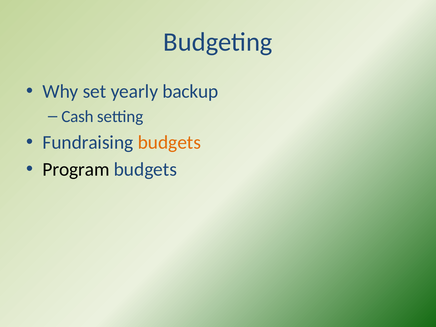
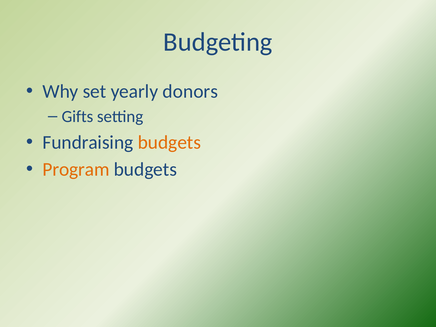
backup: backup -> donors (190, 91)
Cash: Cash -> Gifts (77, 117)
Program colour: black -> orange (76, 169)
